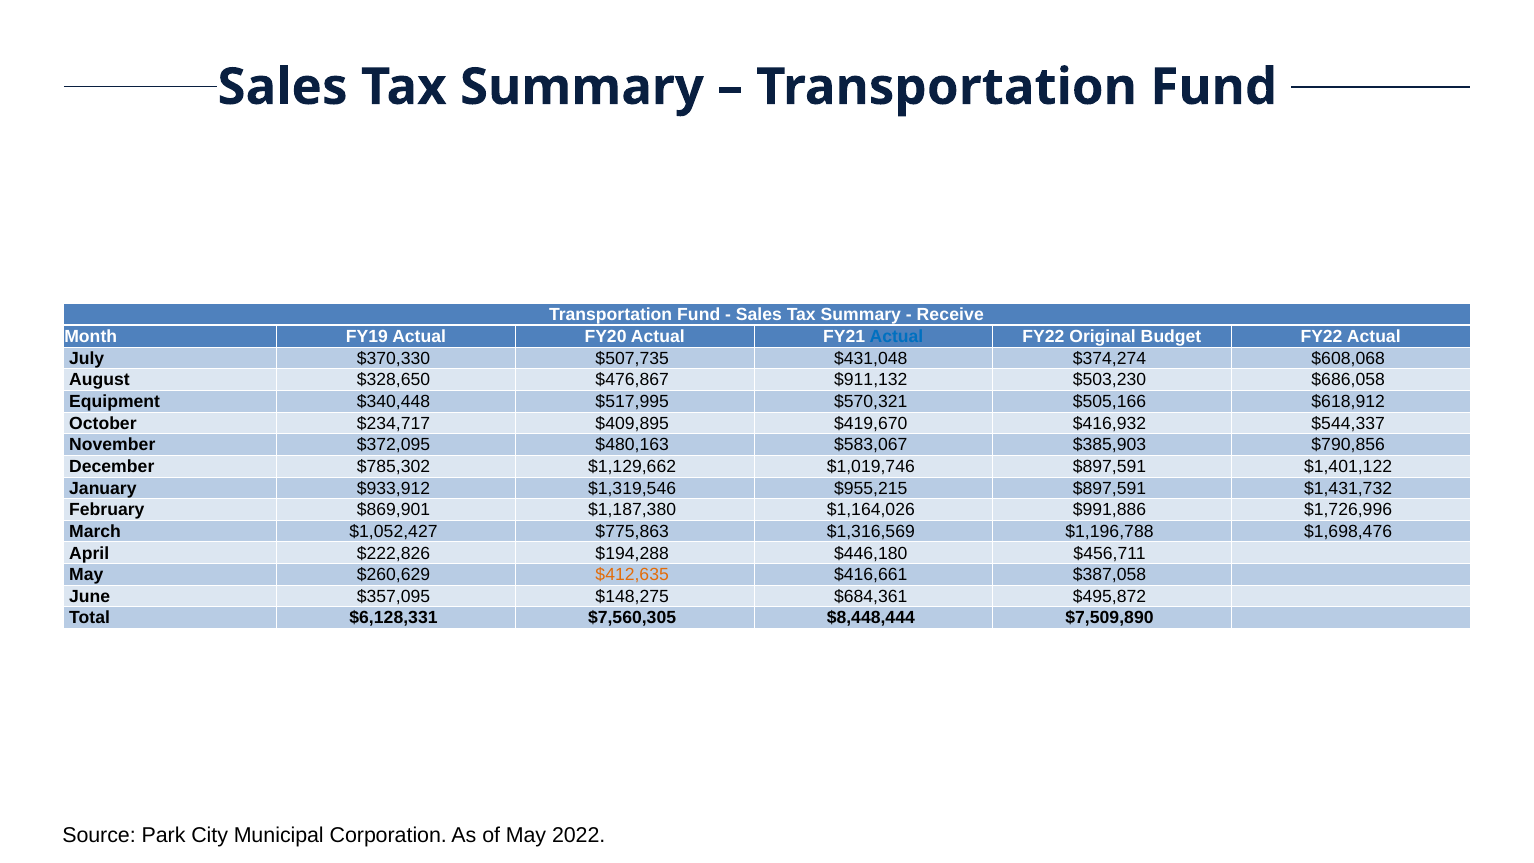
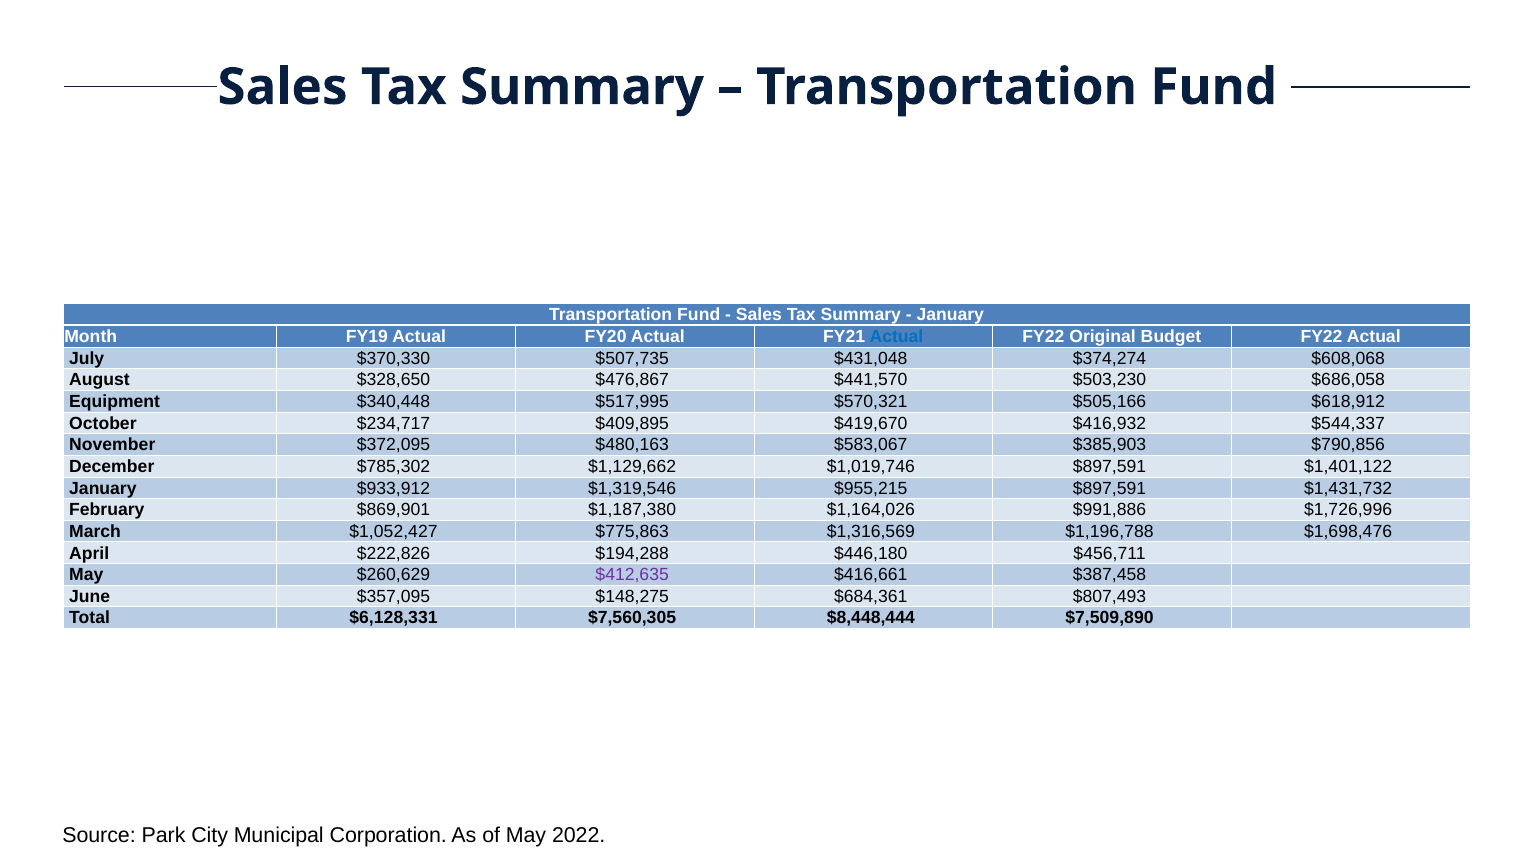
Receive: Receive -> January (950, 315)
$911,132: $911,132 -> $441,570 (871, 380)
$412,635 colour: orange -> purple (632, 575)
$387,058: $387,058 -> $387,458 (1109, 575)
$495,872: $495,872 -> $807,493 (1109, 596)
